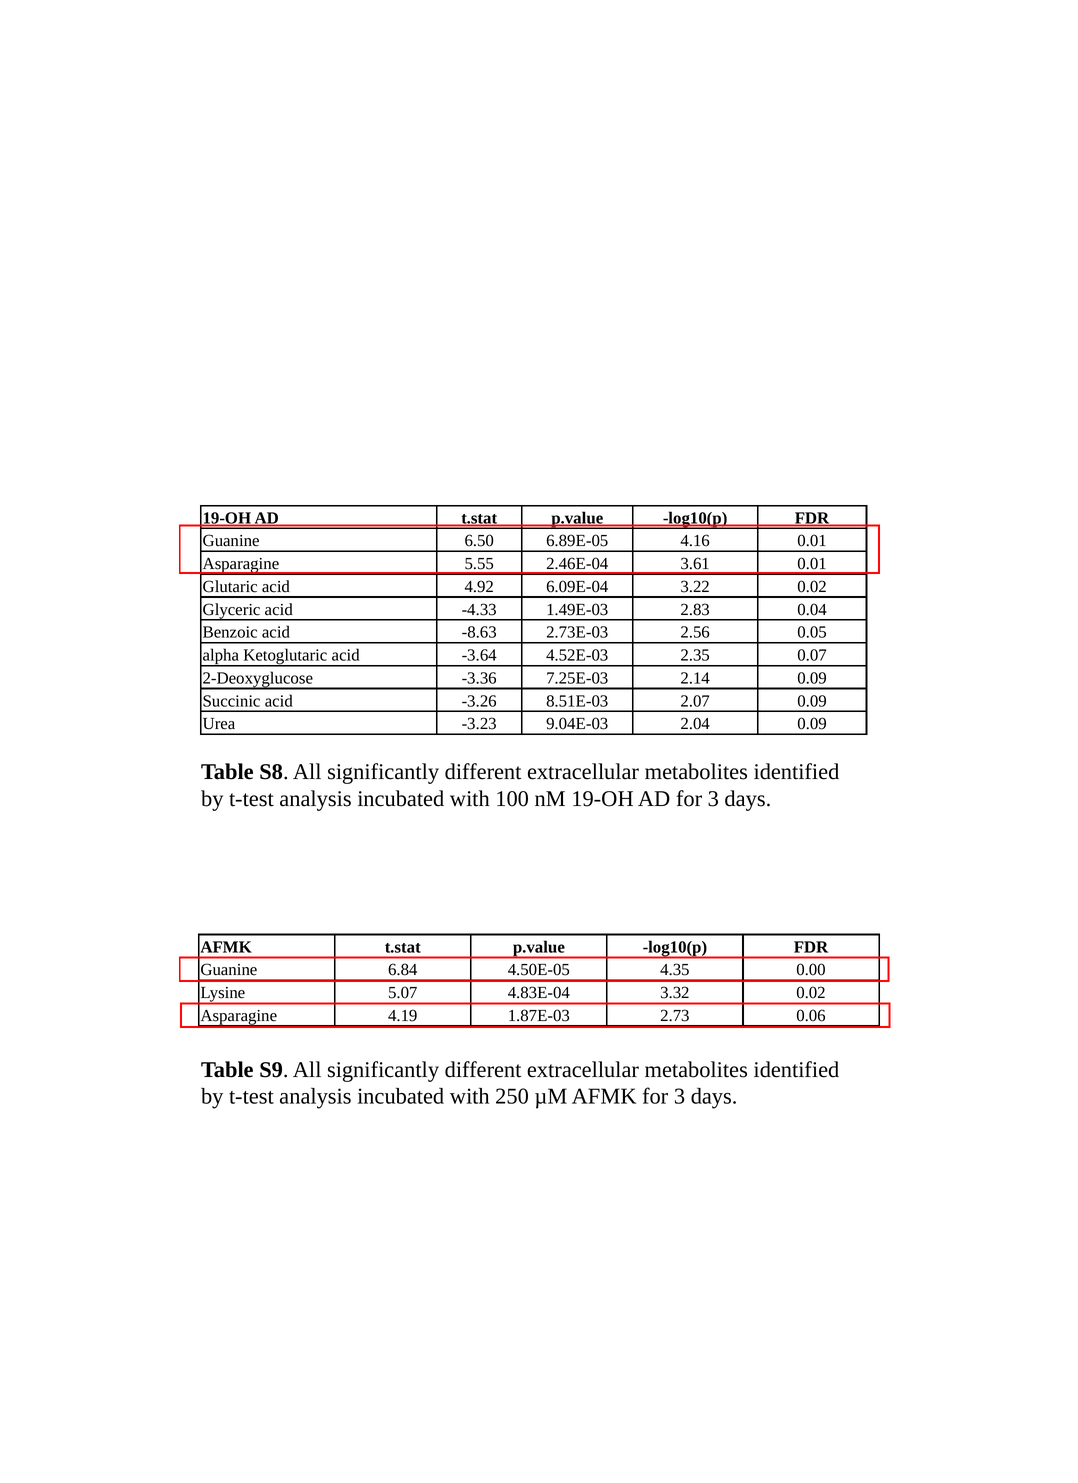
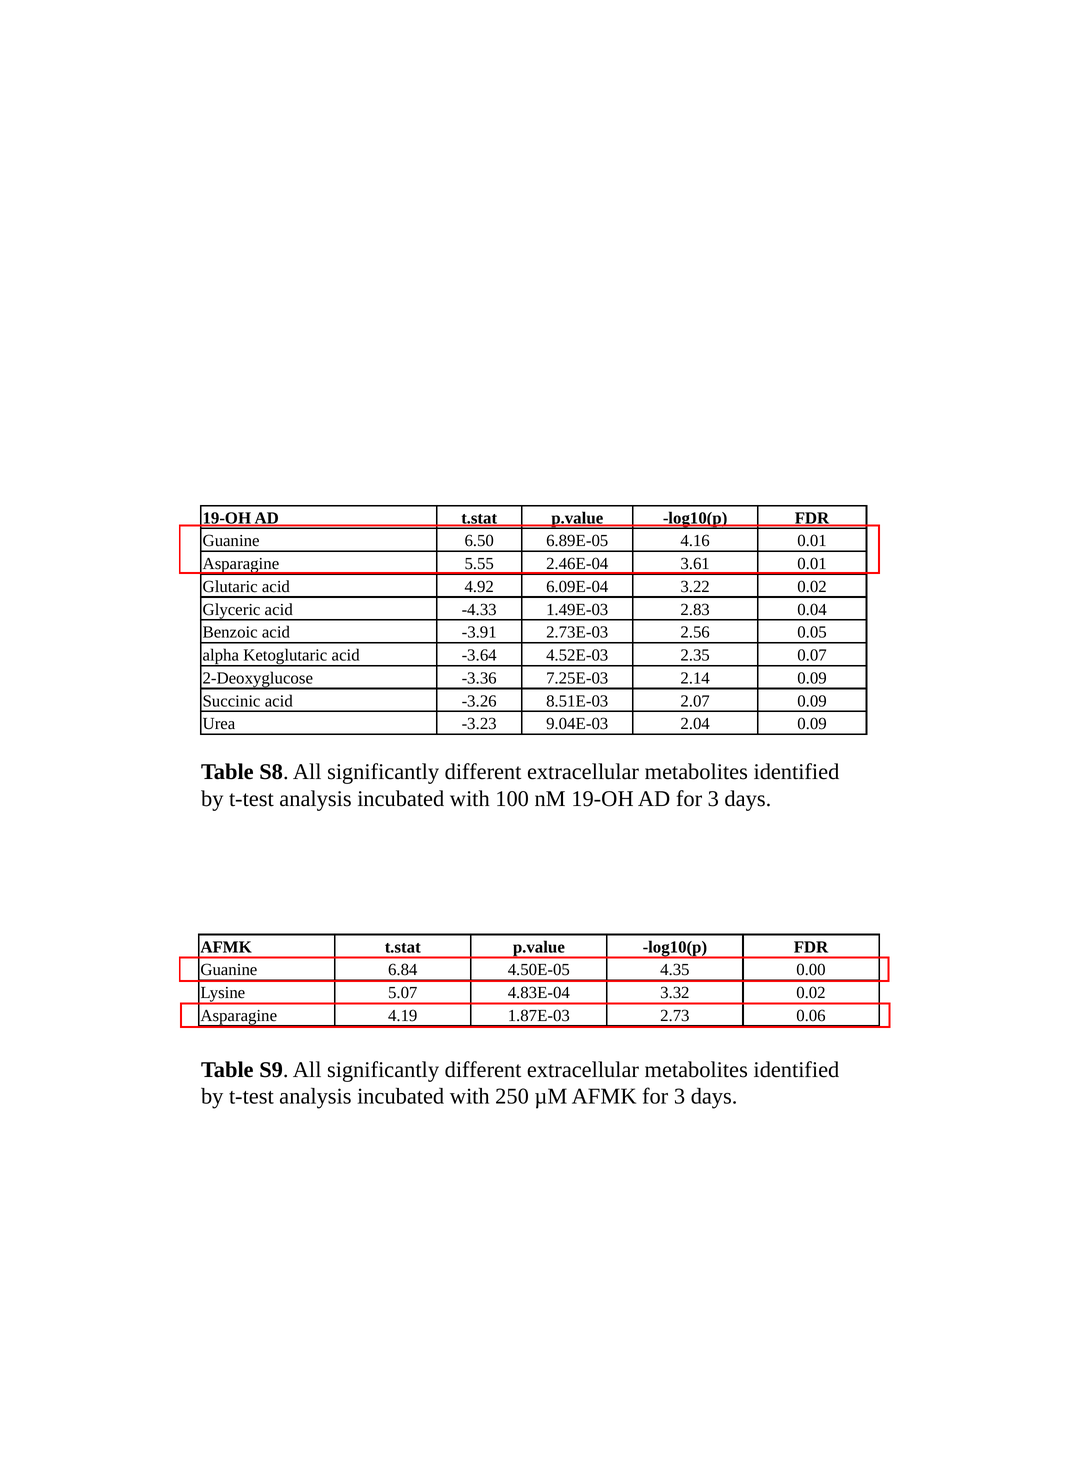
-8.63: -8.63 -> -3.91 (479, 632)
